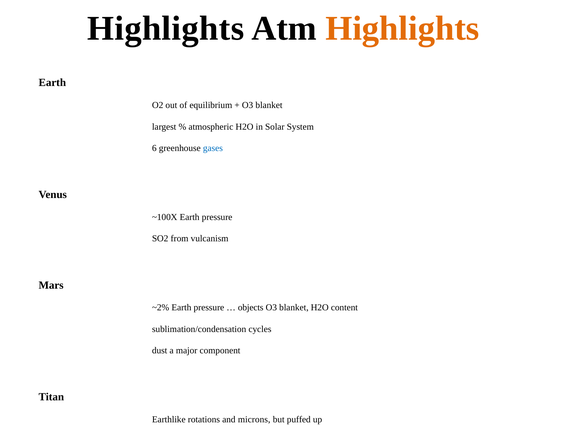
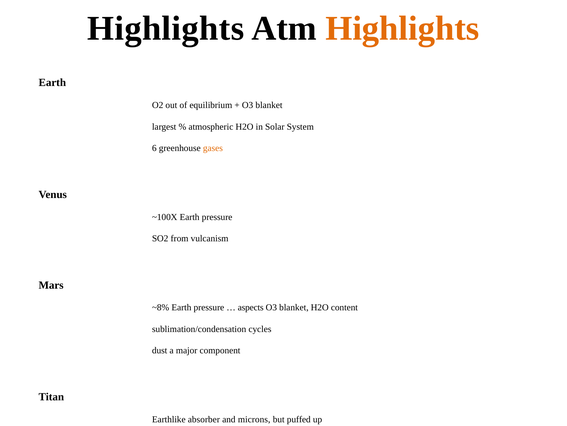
gases colour: blue -> orange (213, 148)
~2%: ~2% -> ~8% (161, 307)
objects: objects -> aspects (251, 307)
rotations: rotations -> absorber (204, 419)
